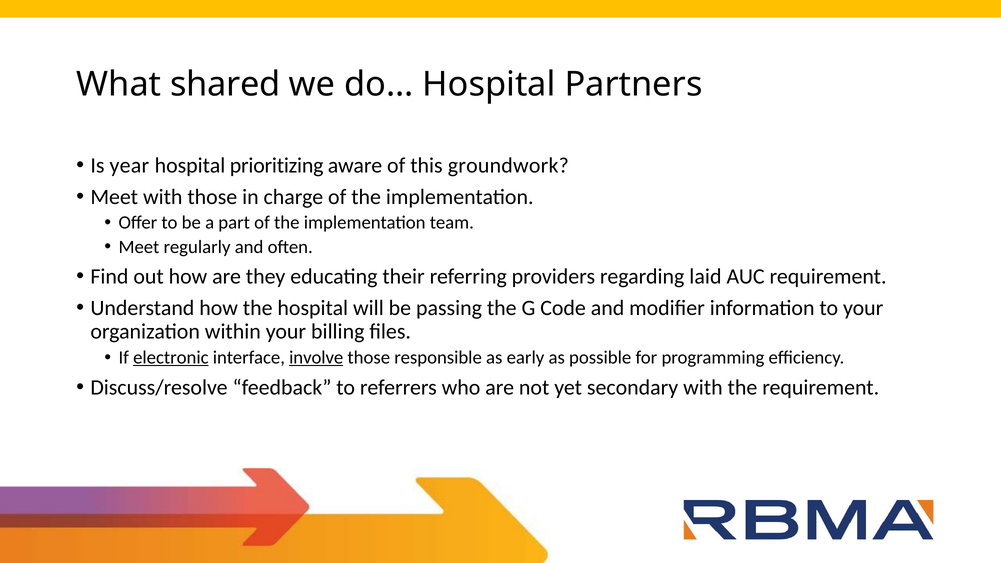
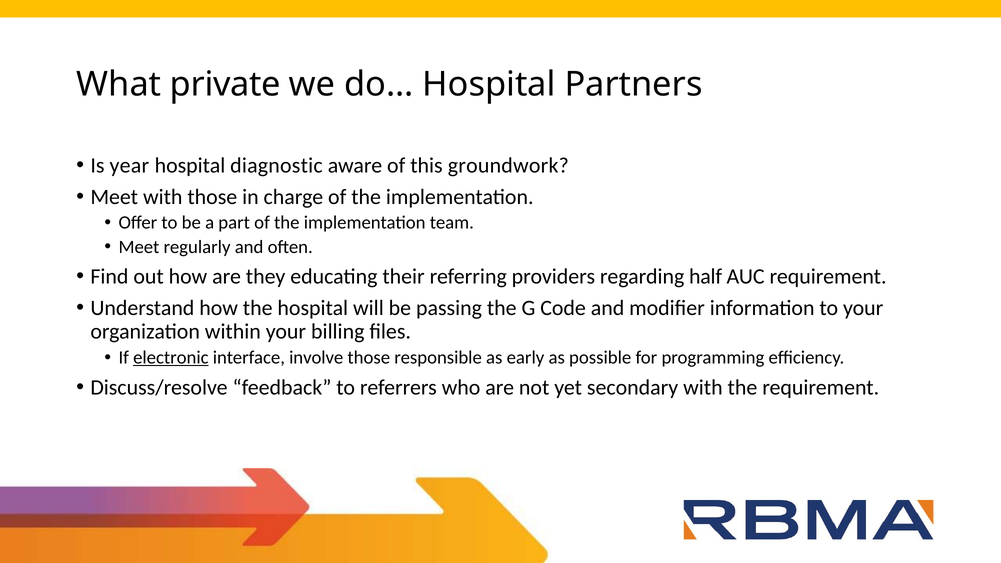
shared: shared -> private (225, 84)
prioritizing: prioritizing -> diagnostic (276, 165)
laid: laid -> half (706, 277)
involve underline: present -> none (316, 358)
